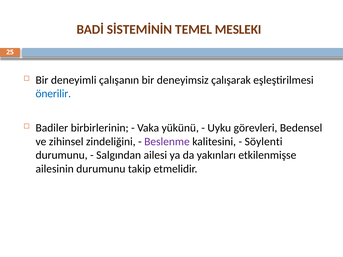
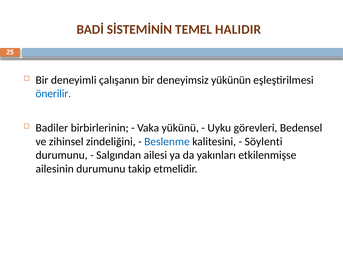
MESLEKI: MESLEKI -> HALIDIR (238, 29)
çalışarak: çalışarak -> yükünün (231, 80)
Beslenme colour: purple -> blue (167, 142)
